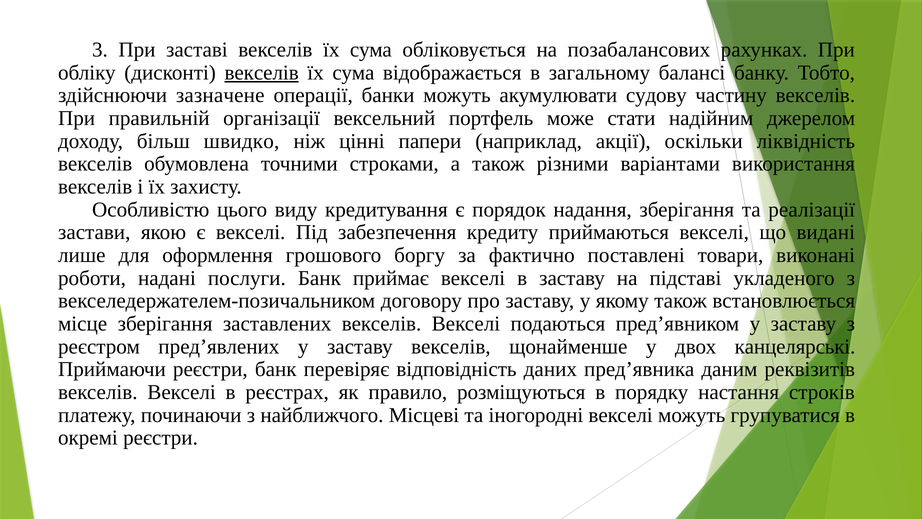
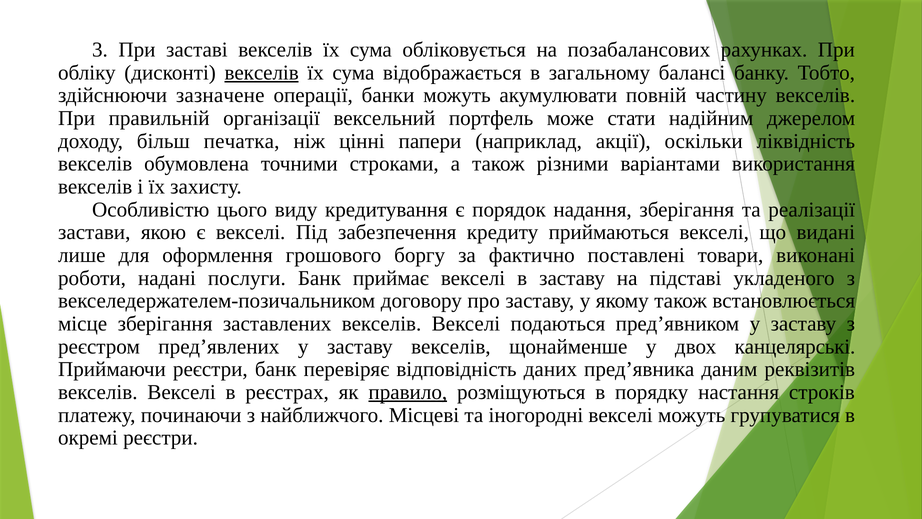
судову: судову -> повній (656, 95)
швидко: швидко -> печатка (242, 141)
правило underline: none -> present (408, 392)
